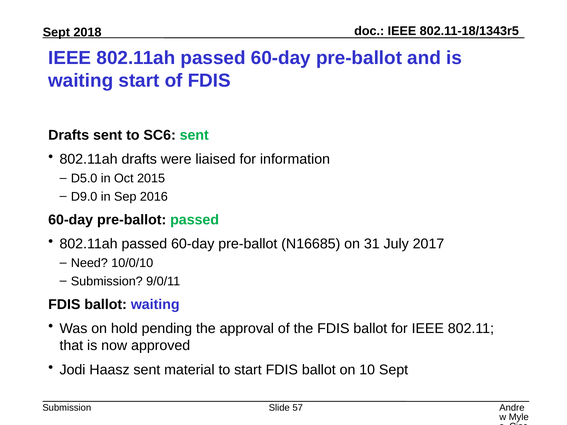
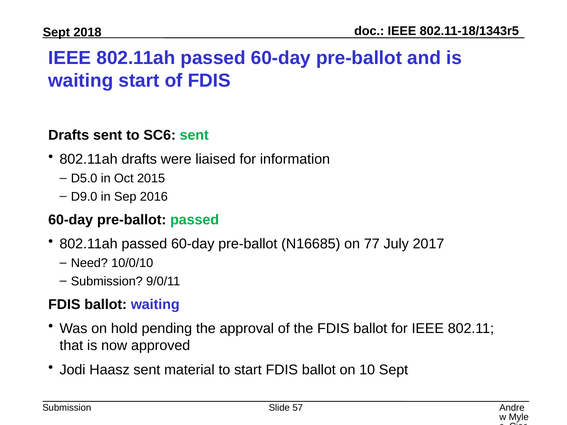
31: 31 -> 77 (372, 244)
